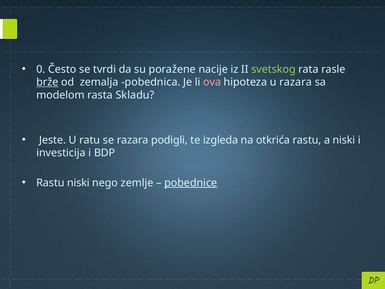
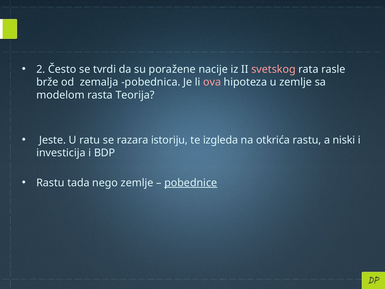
0: 0 -> 2 (41, 69)
svetskog colour: light green -> pink (273, 69)
brže underline: present -> none (47, 82)
u razara: razara -> zemlje (296, 82)
Skladu: Skladu -> Teorija (135, 95)
podigli: podigli -> istoriju (169, 140)
Rastu niski: niski -> tada (78, 183)
